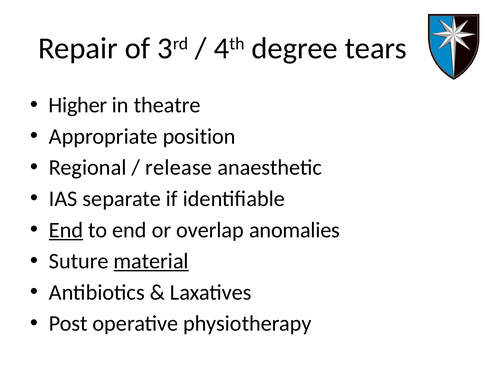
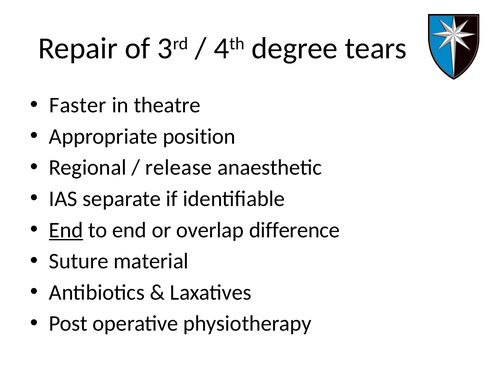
Higher: Higher -> Faster (78, 105)
anomalies: anomalies -> difference (294, 230)
material underline: present -> none (151, 261)
